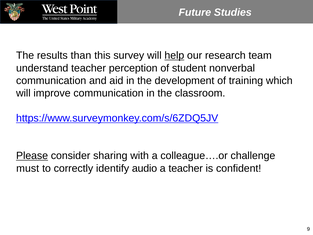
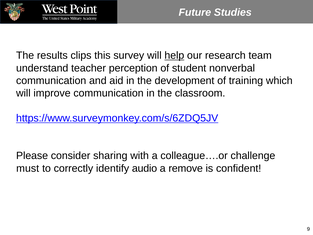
than: than -> clips (81, 55)
Please underline: present -> none (32, 156)
a teacher: teacher -> remove (186, 168)
